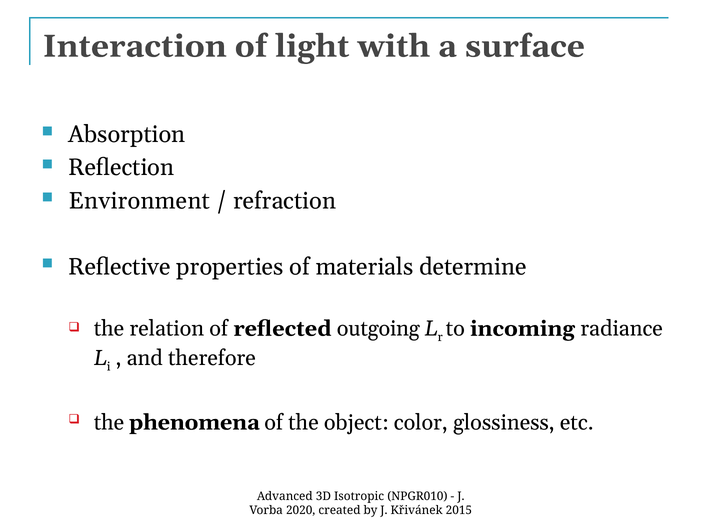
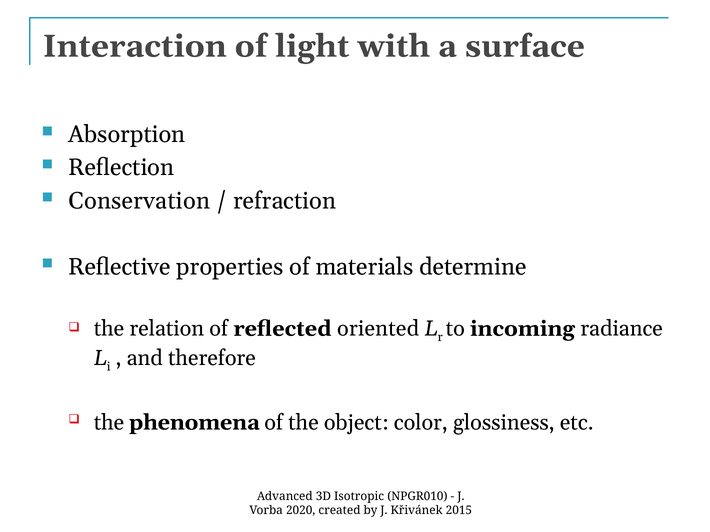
Environment: Environment -> Conservation (139, 201)
outgoing: outgoing -> oriented (378, 329)
